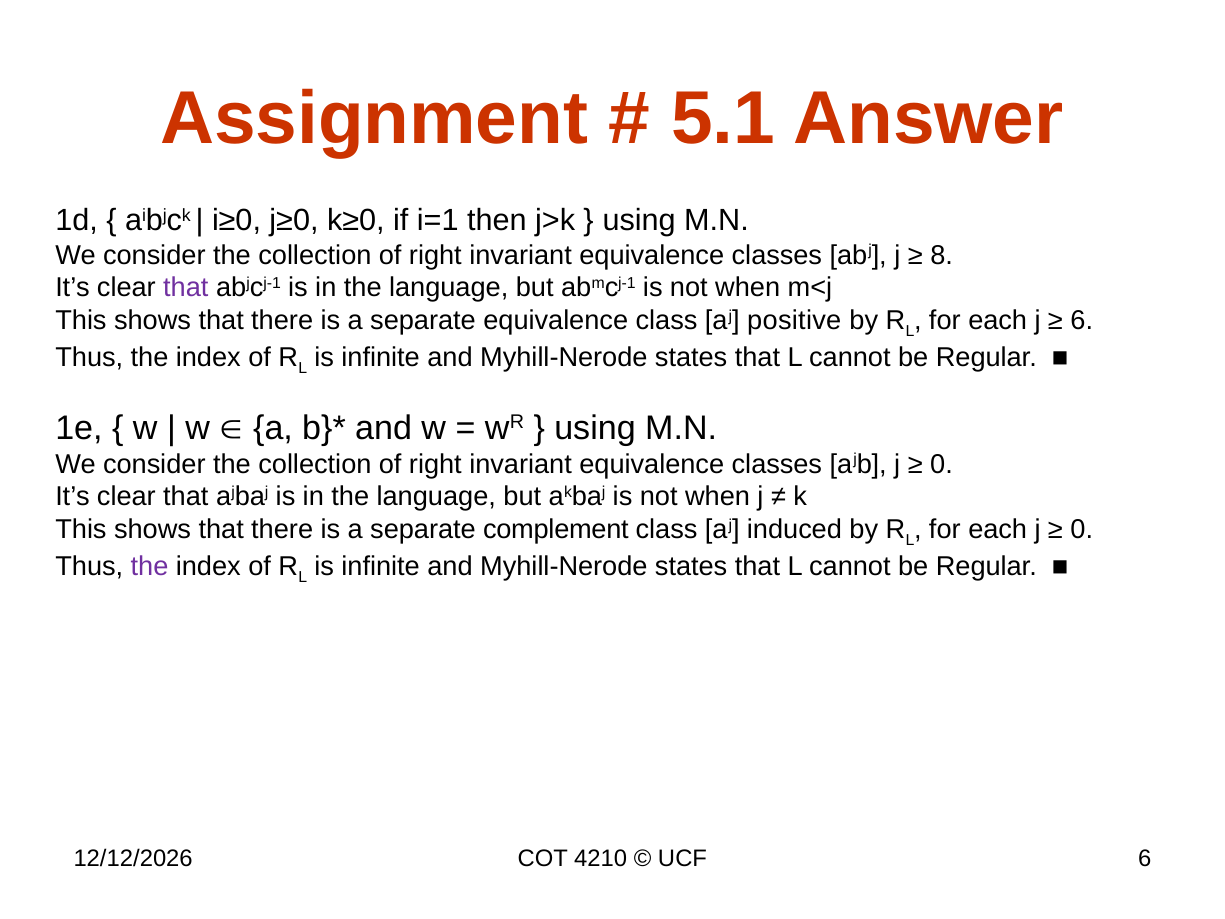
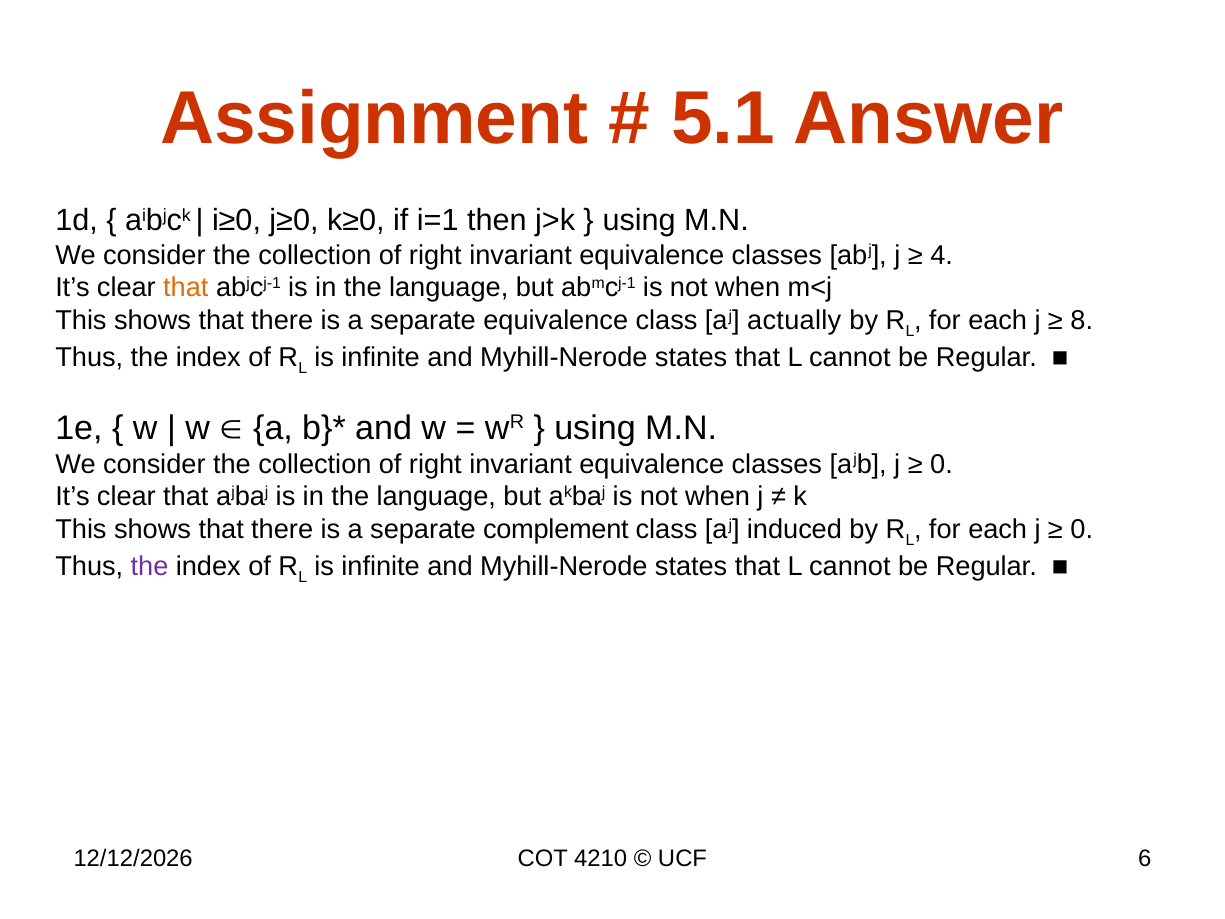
8: 8 -> 4 (942, 255)
that colour: purple -> orange (186, 288)
positive: positive -> actually (794, 320)
6: 6 -> 8 (1082, 320)
